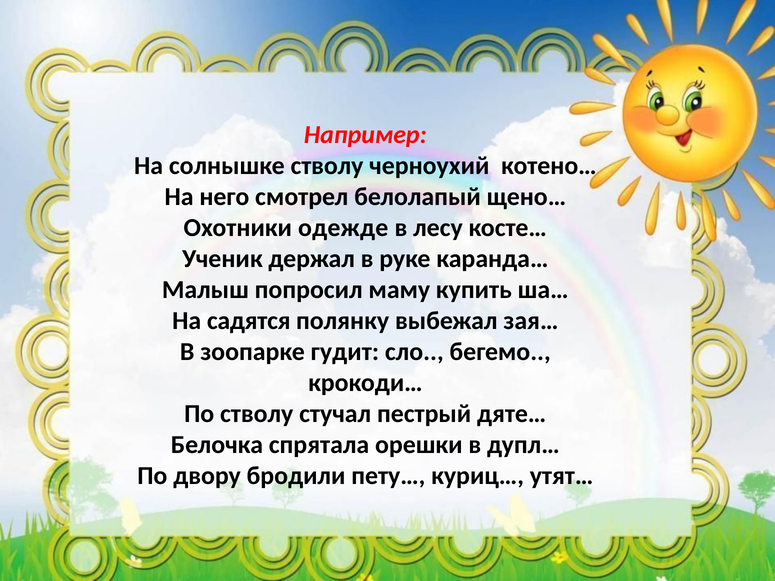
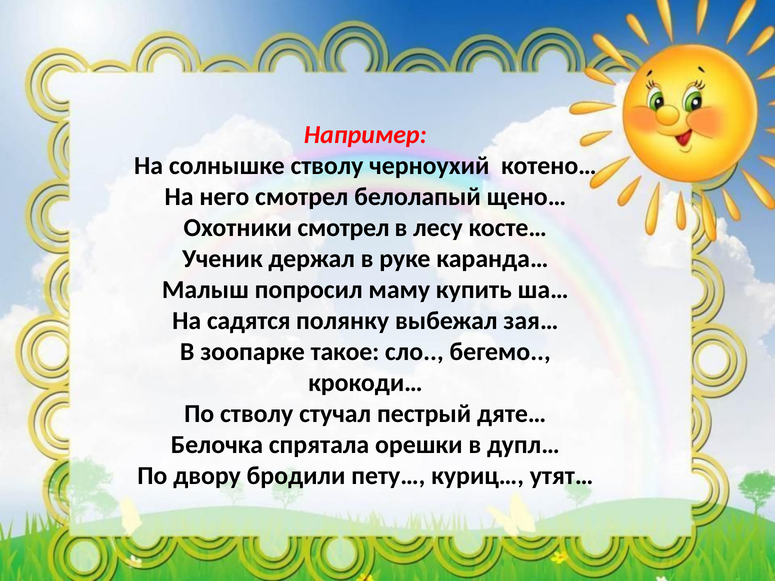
Охотники одежде: одежде -> смотрел (343, 228)
гудит: гудит -> такое (345, 352)
